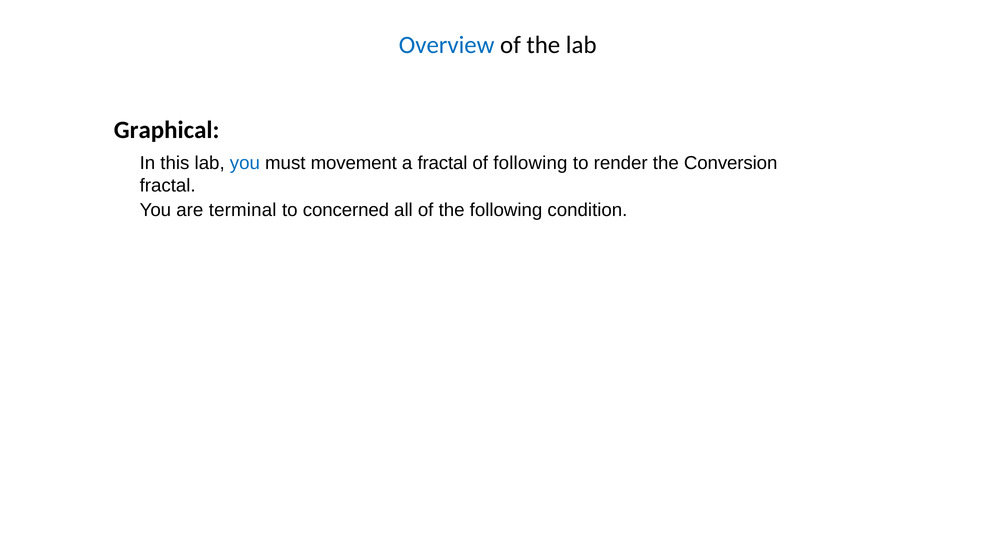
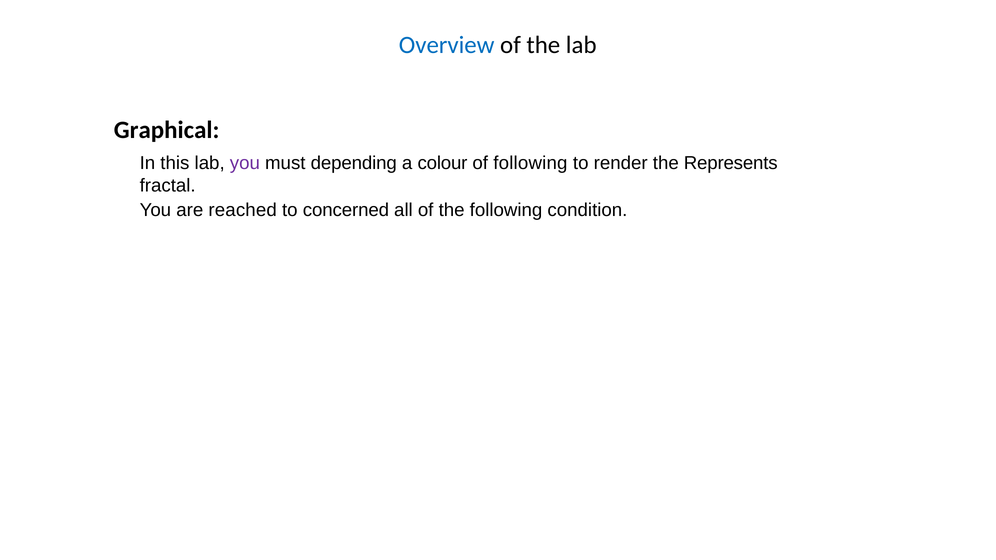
you colour: blue -> purple (245, 163)
movement: movement -> depending (354, 163)
a fractal: fractal -> colour (442, 163)
Conversion: Conversion -> Represents (731, 163)
terminal: terminal -> reached (243, 210)
